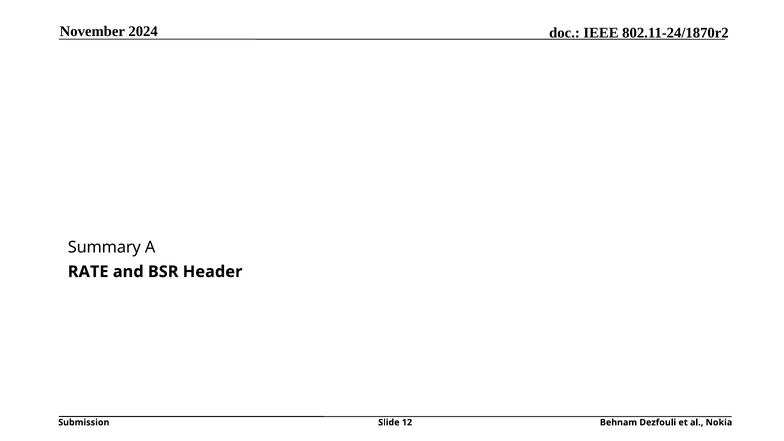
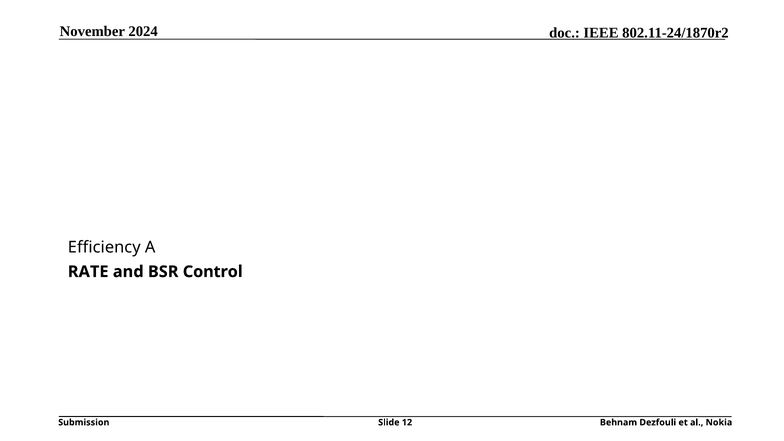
Summary: Summary -> Efficiency (104, 247)
Header: Header -> Control (213, 272)
